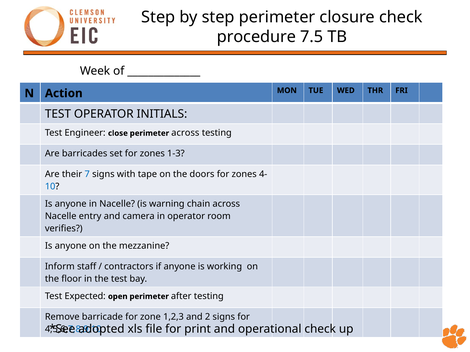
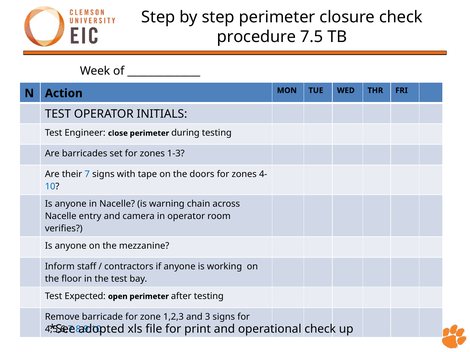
perimeter across: across -> during (185, 133)
2: 2 -> 3 (208, 317)
